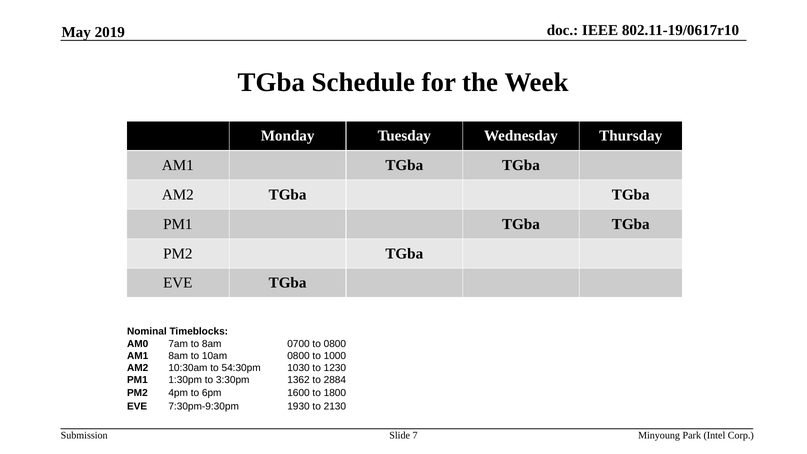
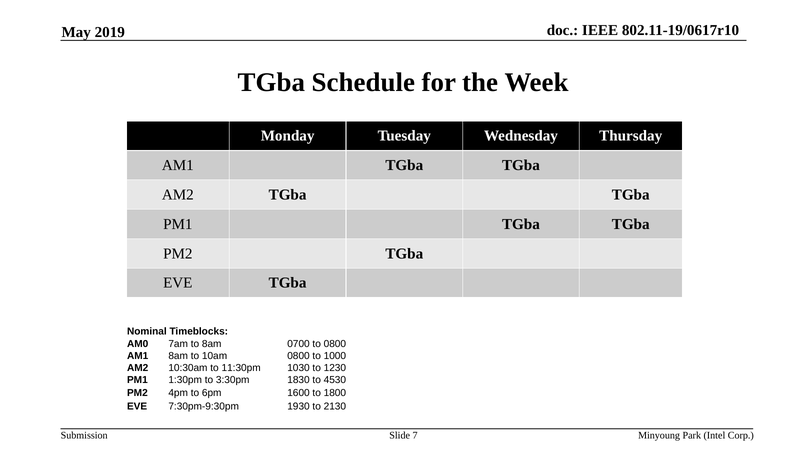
54:30pm: 54:30pm -> 11:30pm (241, 368)
1362: 1362 -> 1830 (298, 380)
2884: 2884 -> 4530 (335, 380)
